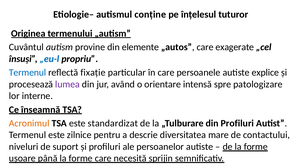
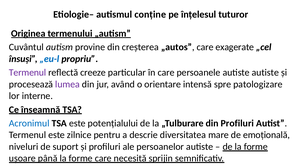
elemente: elemente -> creșterea (140, 47)
Termenul colour: blue -> purple (28, 72)
fixație: fixație -> creeze (93, 72)
autiste explice: explice -> autiste (265, 72)
Acronimul colour: orange -> blue (29, 123)
standardizat: standardizat -> potențialului (113, 123)
contactului: contactului -> emoțională (267, 135)
